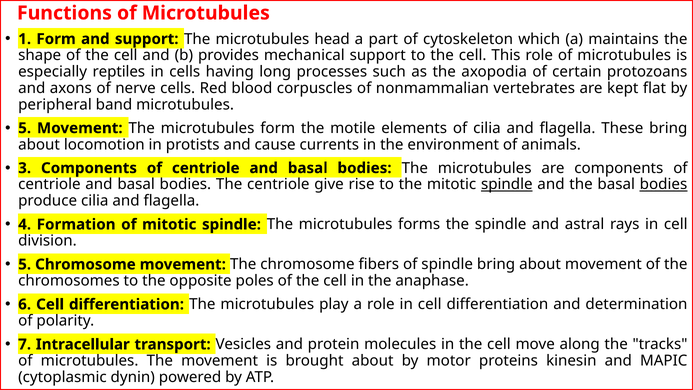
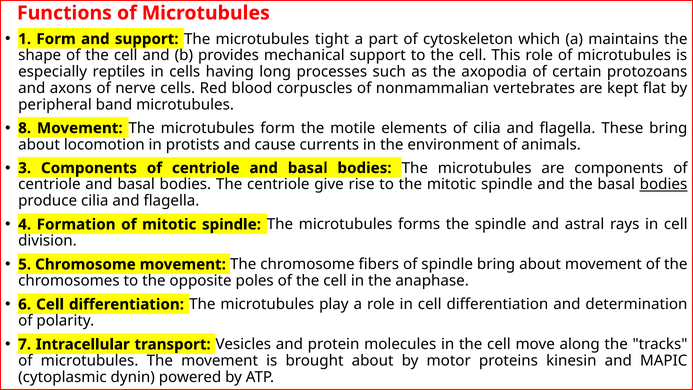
head: head -> tight (332, 39)
5: 5 -> 8 (25, 128)
spindle underline: present -> none (507, 184)
